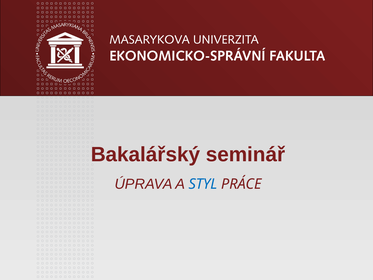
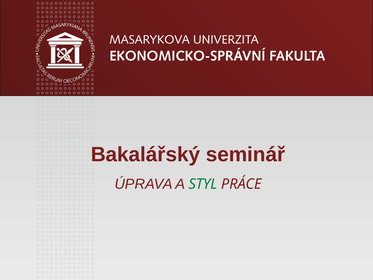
STYL colour: blue -> green (203, 184)
